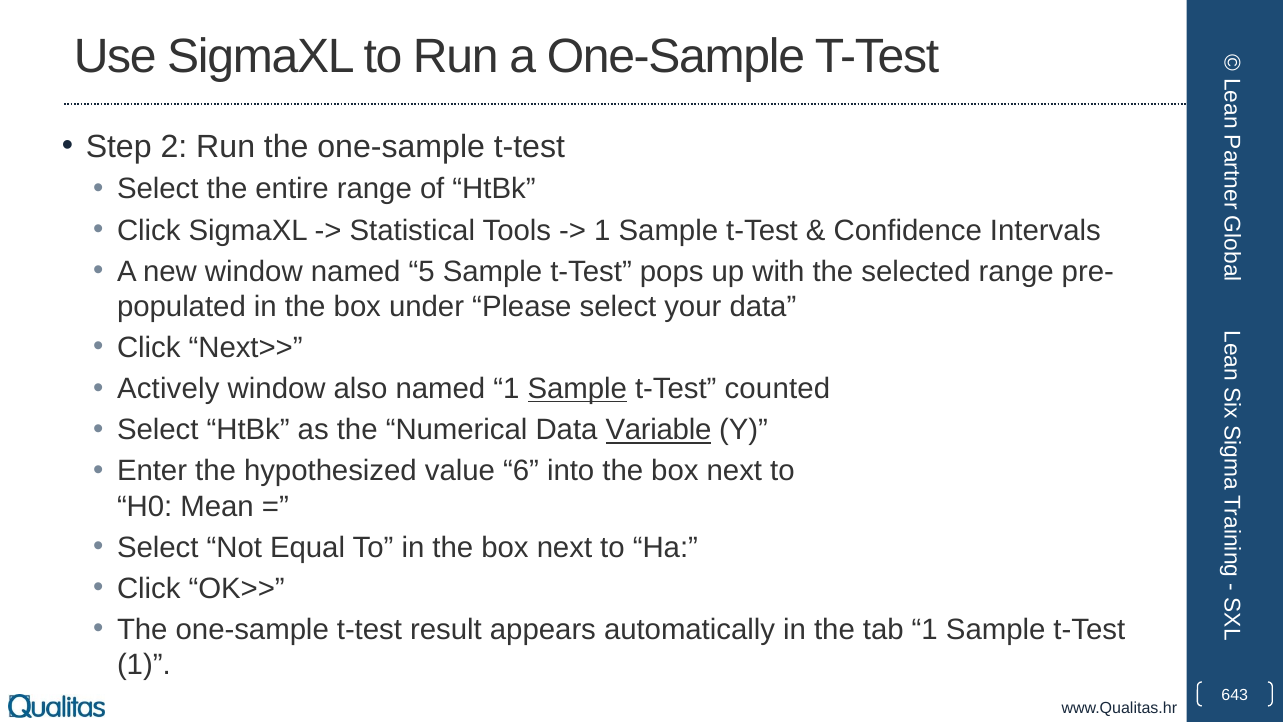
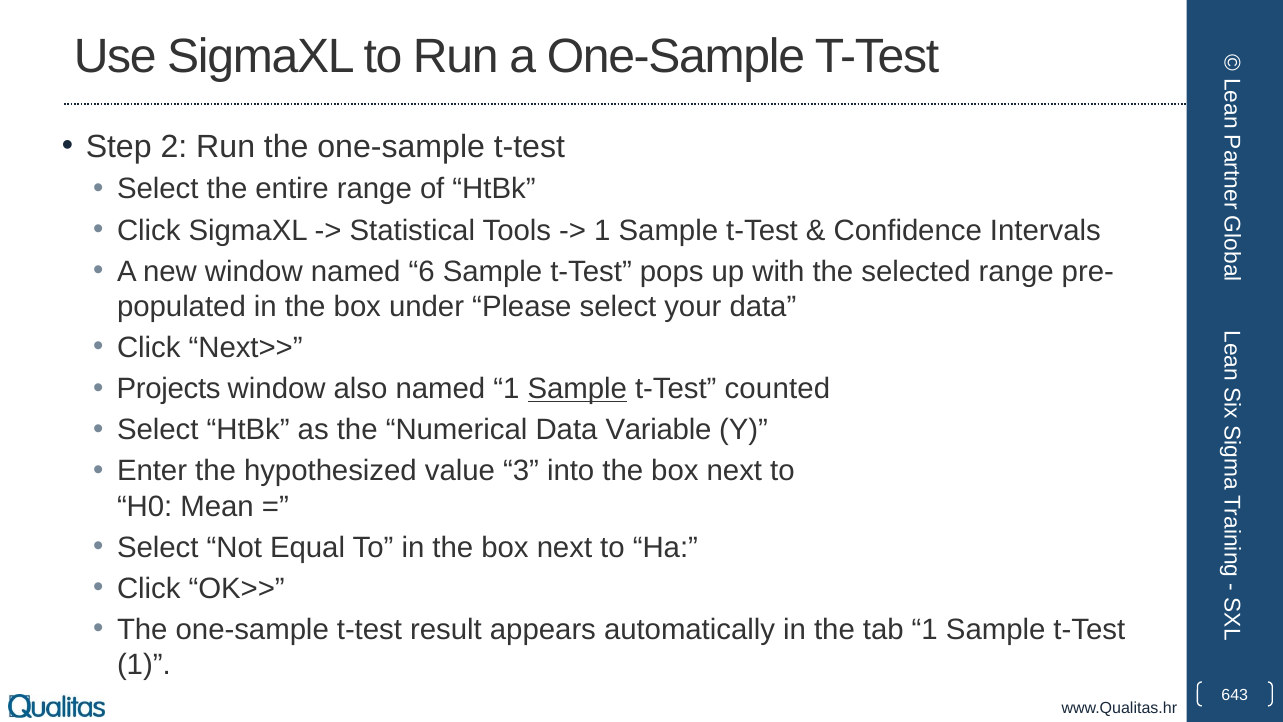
5: 5 -> 6 (422, 271)
Actively: Actively -> Projects (169, 389)
Variable underline: present -> none (658, 430)
6: 6 -> 3 (521, 471)
